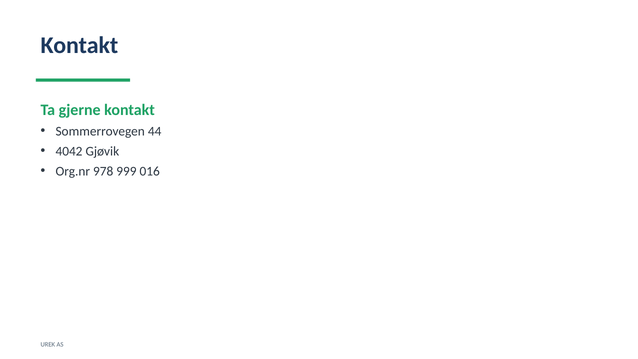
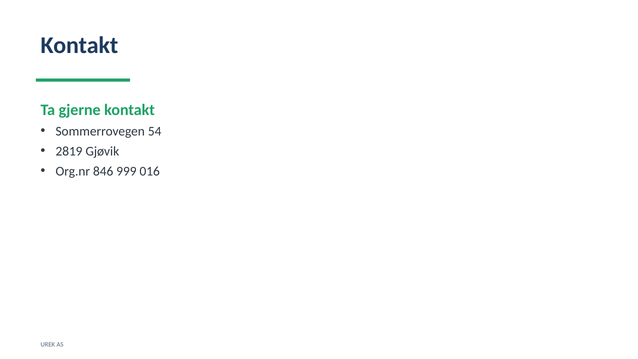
44: 44 -> 54 (155, 131)
4042: 4042 -> 2819 (69, 151)
978: 978 -> 846 (103, 171)
